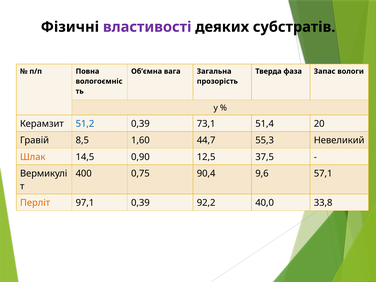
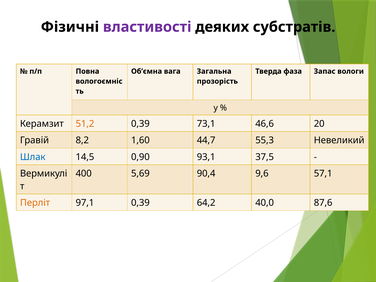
51,2 colour: blue -> orange (85, 124)
51,4: 51,4 -> 46,6 (265, 124)
8,5: 8,5 -> 8,2 (82, 140)
Шлак colour: orange -> blue (33, 157)
12,5: 12,5 -> 93,1 (206, 157)
0,75: 0,75 -> 5,69 (140, 173)
92,2: 92,2 -> 64,2 (206, 203)
33,8: 33,8 -> 87,6 (323, 203)
